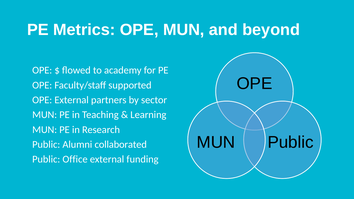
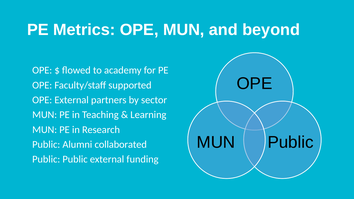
Public Office: Office -> Public (75, 159)
